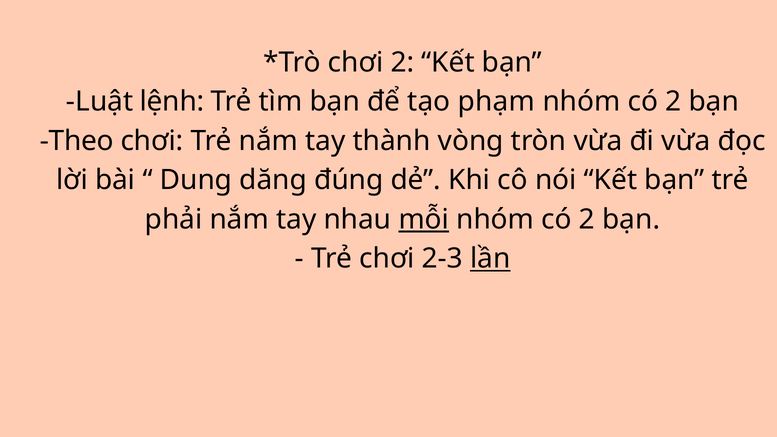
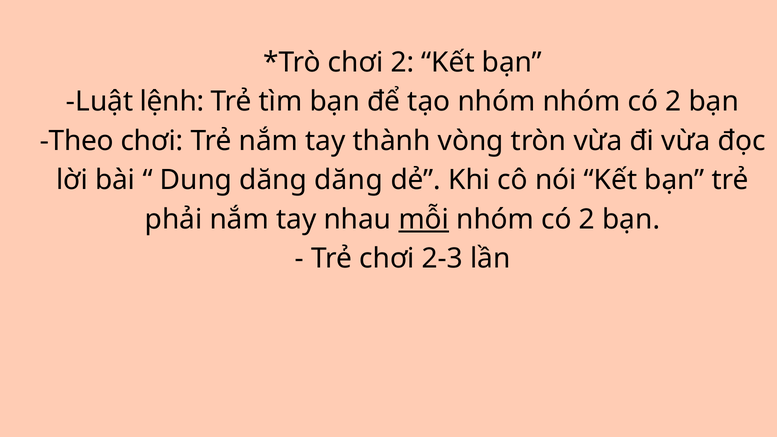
tạo phạm: phạm -> nhóm (496, 102)
dăng đúng: đúng -> dăng (349, 180)
lần underline: present -> none (490, 259)
